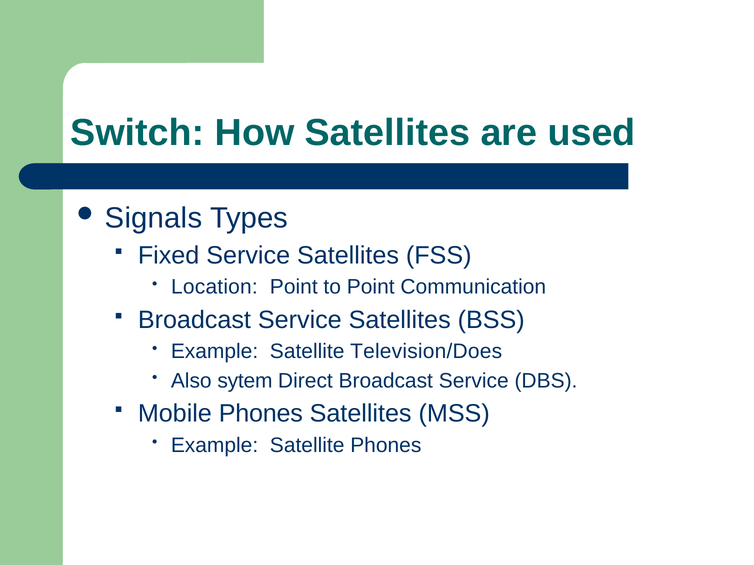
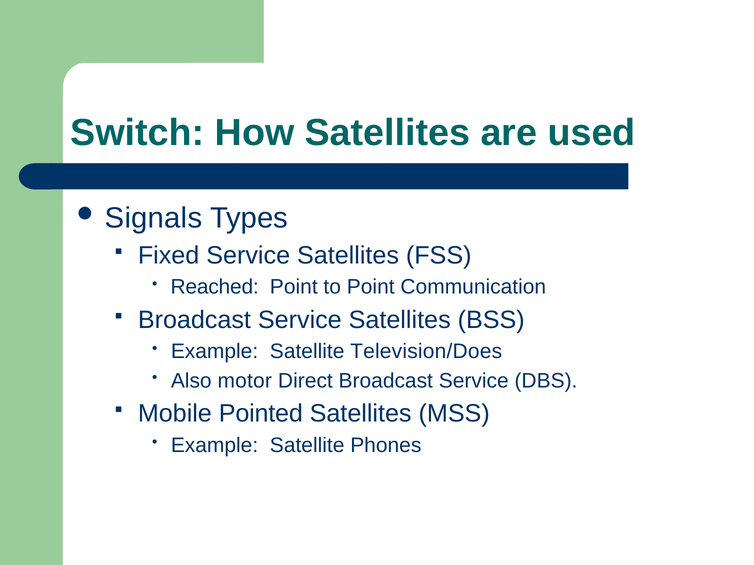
Location: Location -> Reached (215, 287)
sytem: sytem -> motor (245, 381)
Mobile Phones: Phones -> Pointed (261, 414)
